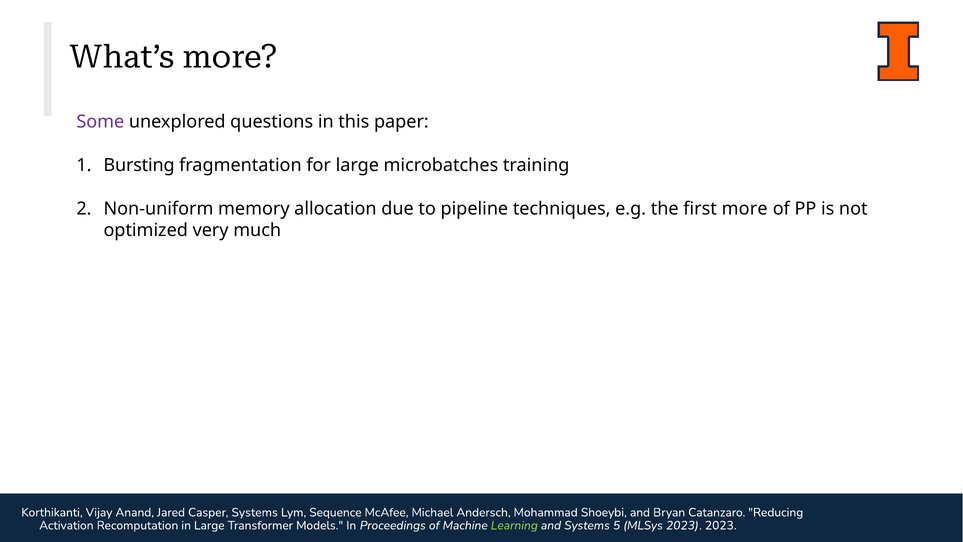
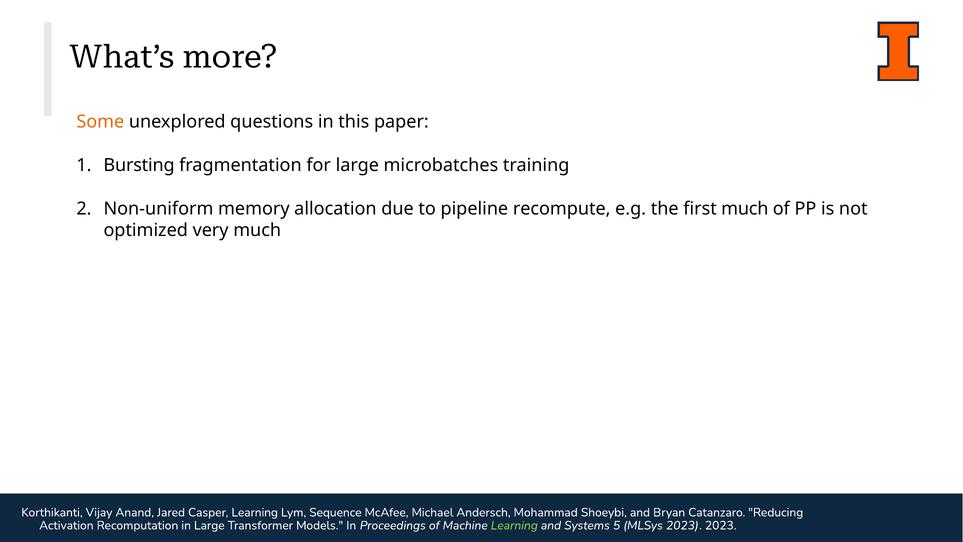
Some colour: purple -> orange (100, 122)
techniques: techniques -> recompute (562, 209)
first more: more -> much (745, 209)
Casper Systems: Systems -> Learning (255, 512)
